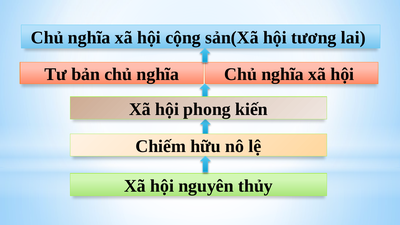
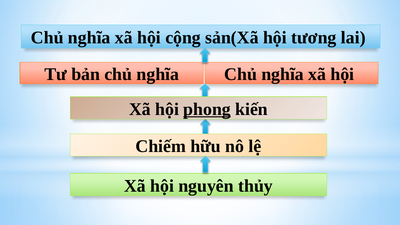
phong underline: none -> present (207, 109)
